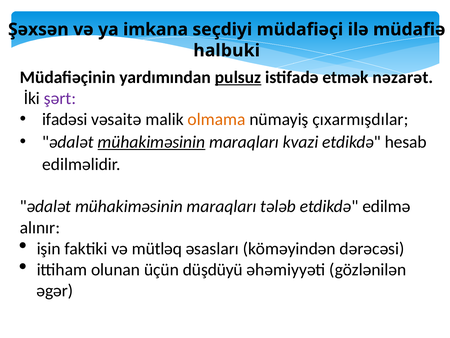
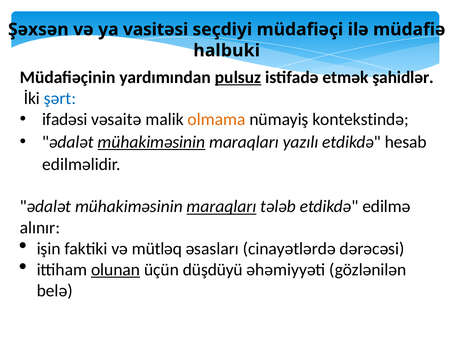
imkana: imkana -> vasitəsi (156, 29)
nəzarət: nəzarət -> şahidlər (403, 77)
şərt colour: purple -> blue (60, 98)
çıxarmışdılar: çıxarmışdılar -> kontekstində (361, 119)
kvazi: kvazi -> yazılı (301, 142)
maraqları underline: none -> present (222, 206)
köməyindən: köməyindən -> cinayətlərdə (289, 248)
olunan underline: none -> present (116, 269)
əgər: əgər -> belə (55, 290)
